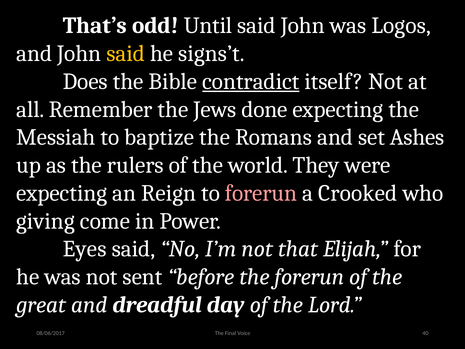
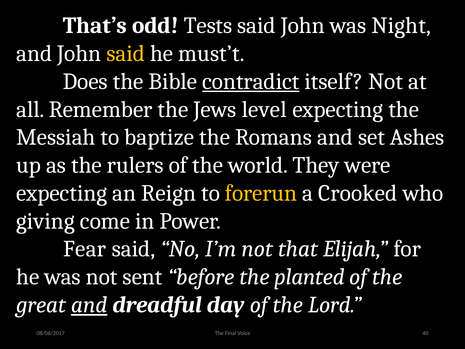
Until: Until -> Tests (208, 26)
Logos: Logos -> Night (401, 26)
signs’t: signs’t -> must’t (211, 53)
done: done -> level (264, 109)
forerun colour: pink -> yellow (261, 193)
Eyes: Eyes -> Fear (85, 249)
the forerun: forerun -> planted (310, 277)
and underline: none -> present (89, 305)
